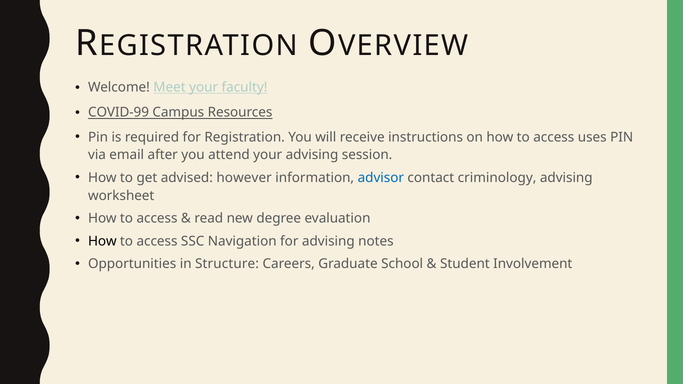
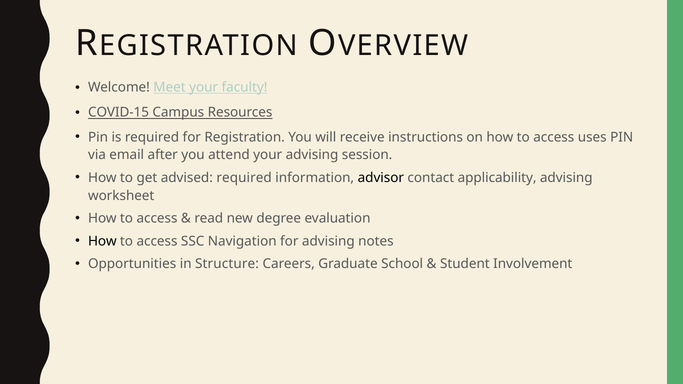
COVID-99: COVID-99 -> COVID-15 (119, 112)
advised however: however -> required (244, 178)
advisor colour: blue -> black (381, 178)
criminology: criminology -> applicability (497, 178)
